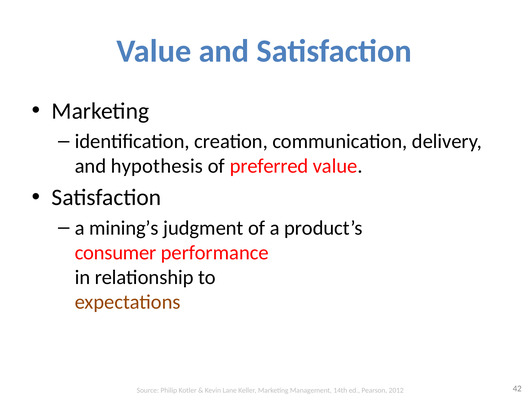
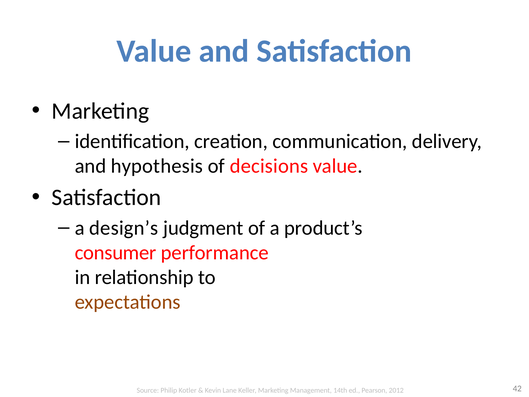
preferred: preferred -> decisions (269, 166)
mining’s: mining’s -> design’s (124, 228)
